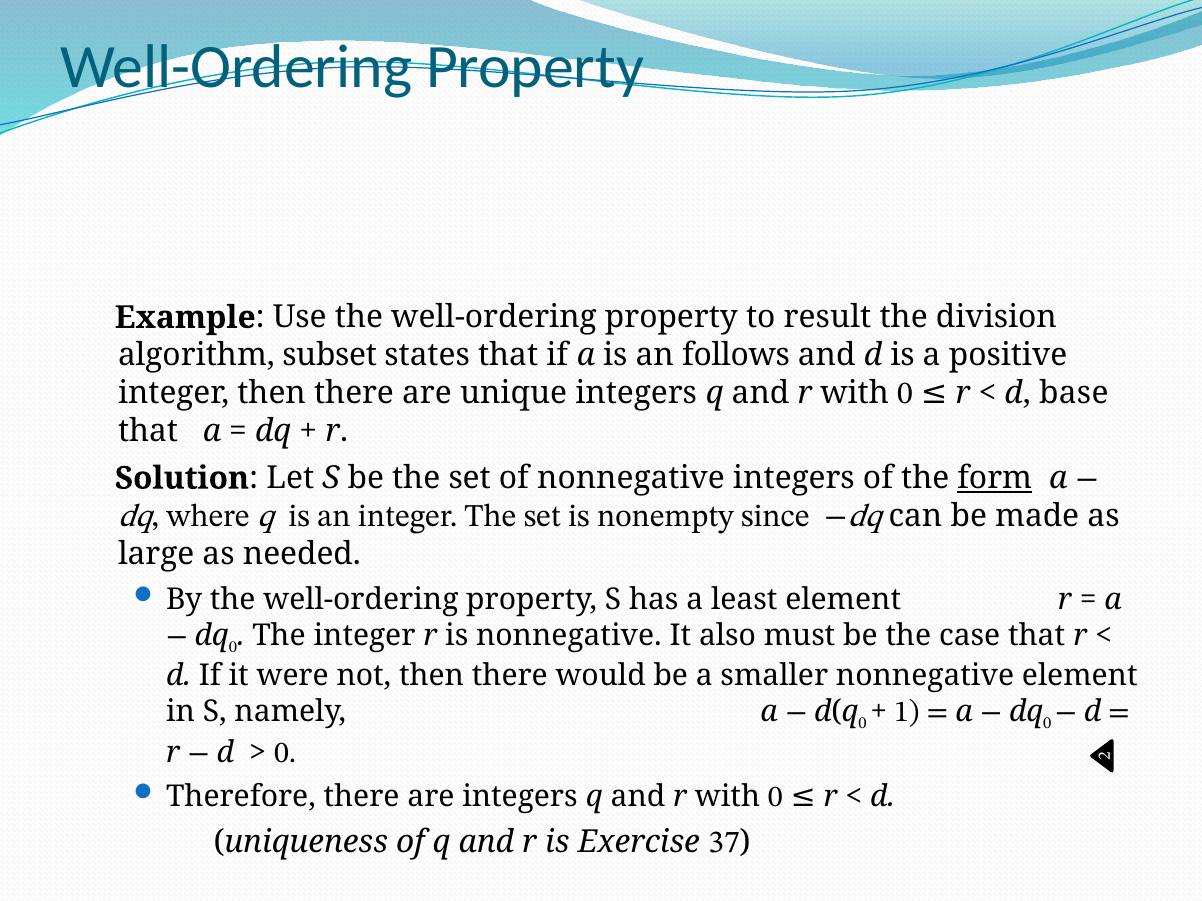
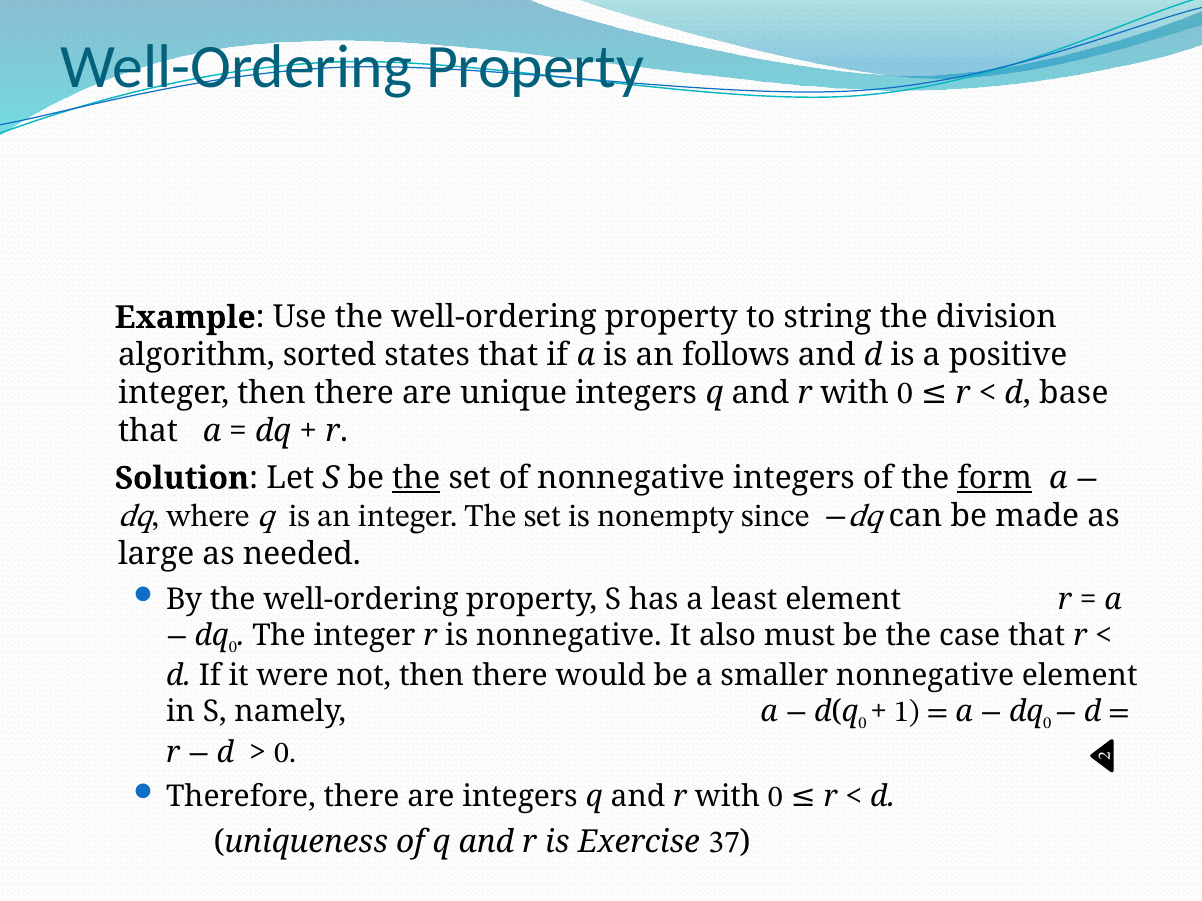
result: result -> string (828, 318)
subset: subset -> sorted (330, 356)
the underline: none -> present (416, 478)
